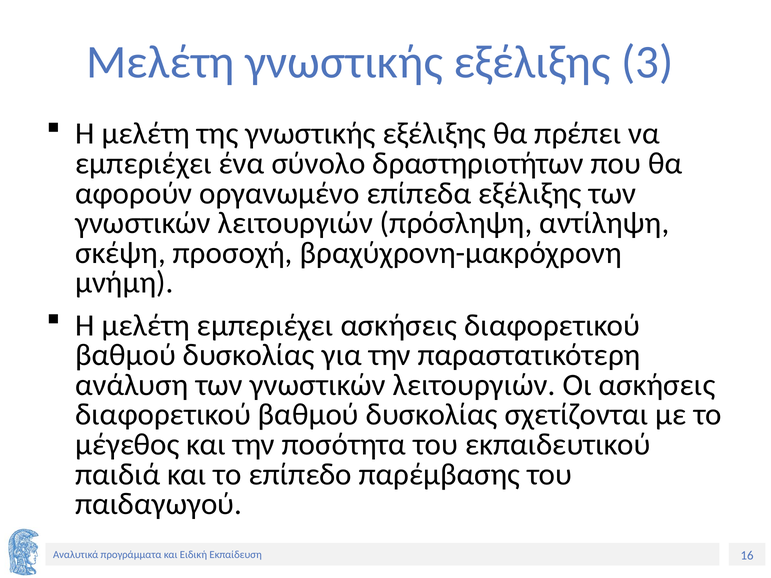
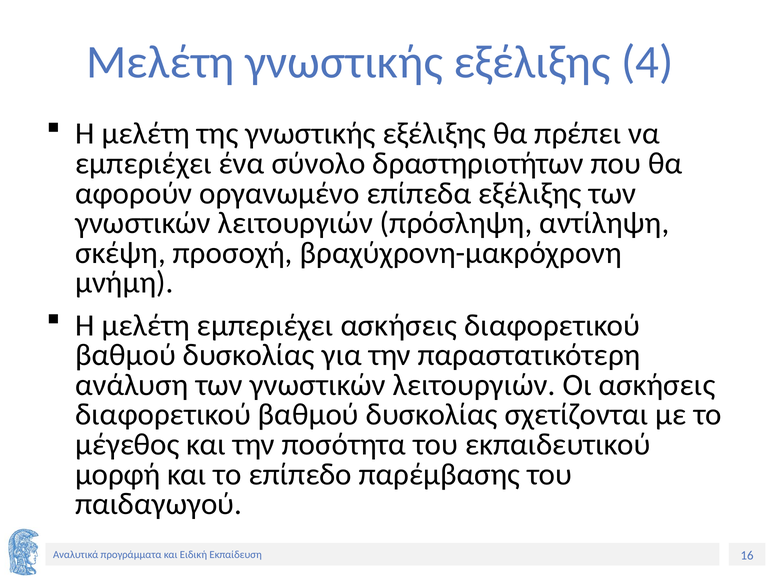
3: 3 -> 4 (647, 62)
παιδιά: παιδιά -> μορφή (118, 475)
